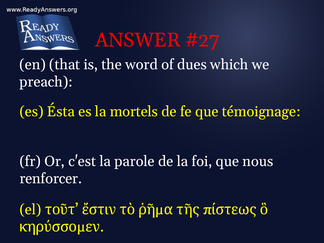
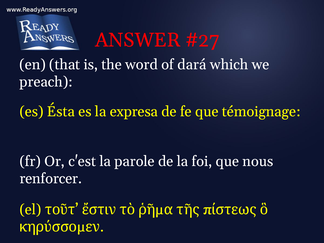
dues: dues -> dará (192, 65)
mortels: mortels -> expresa (134, 112)
